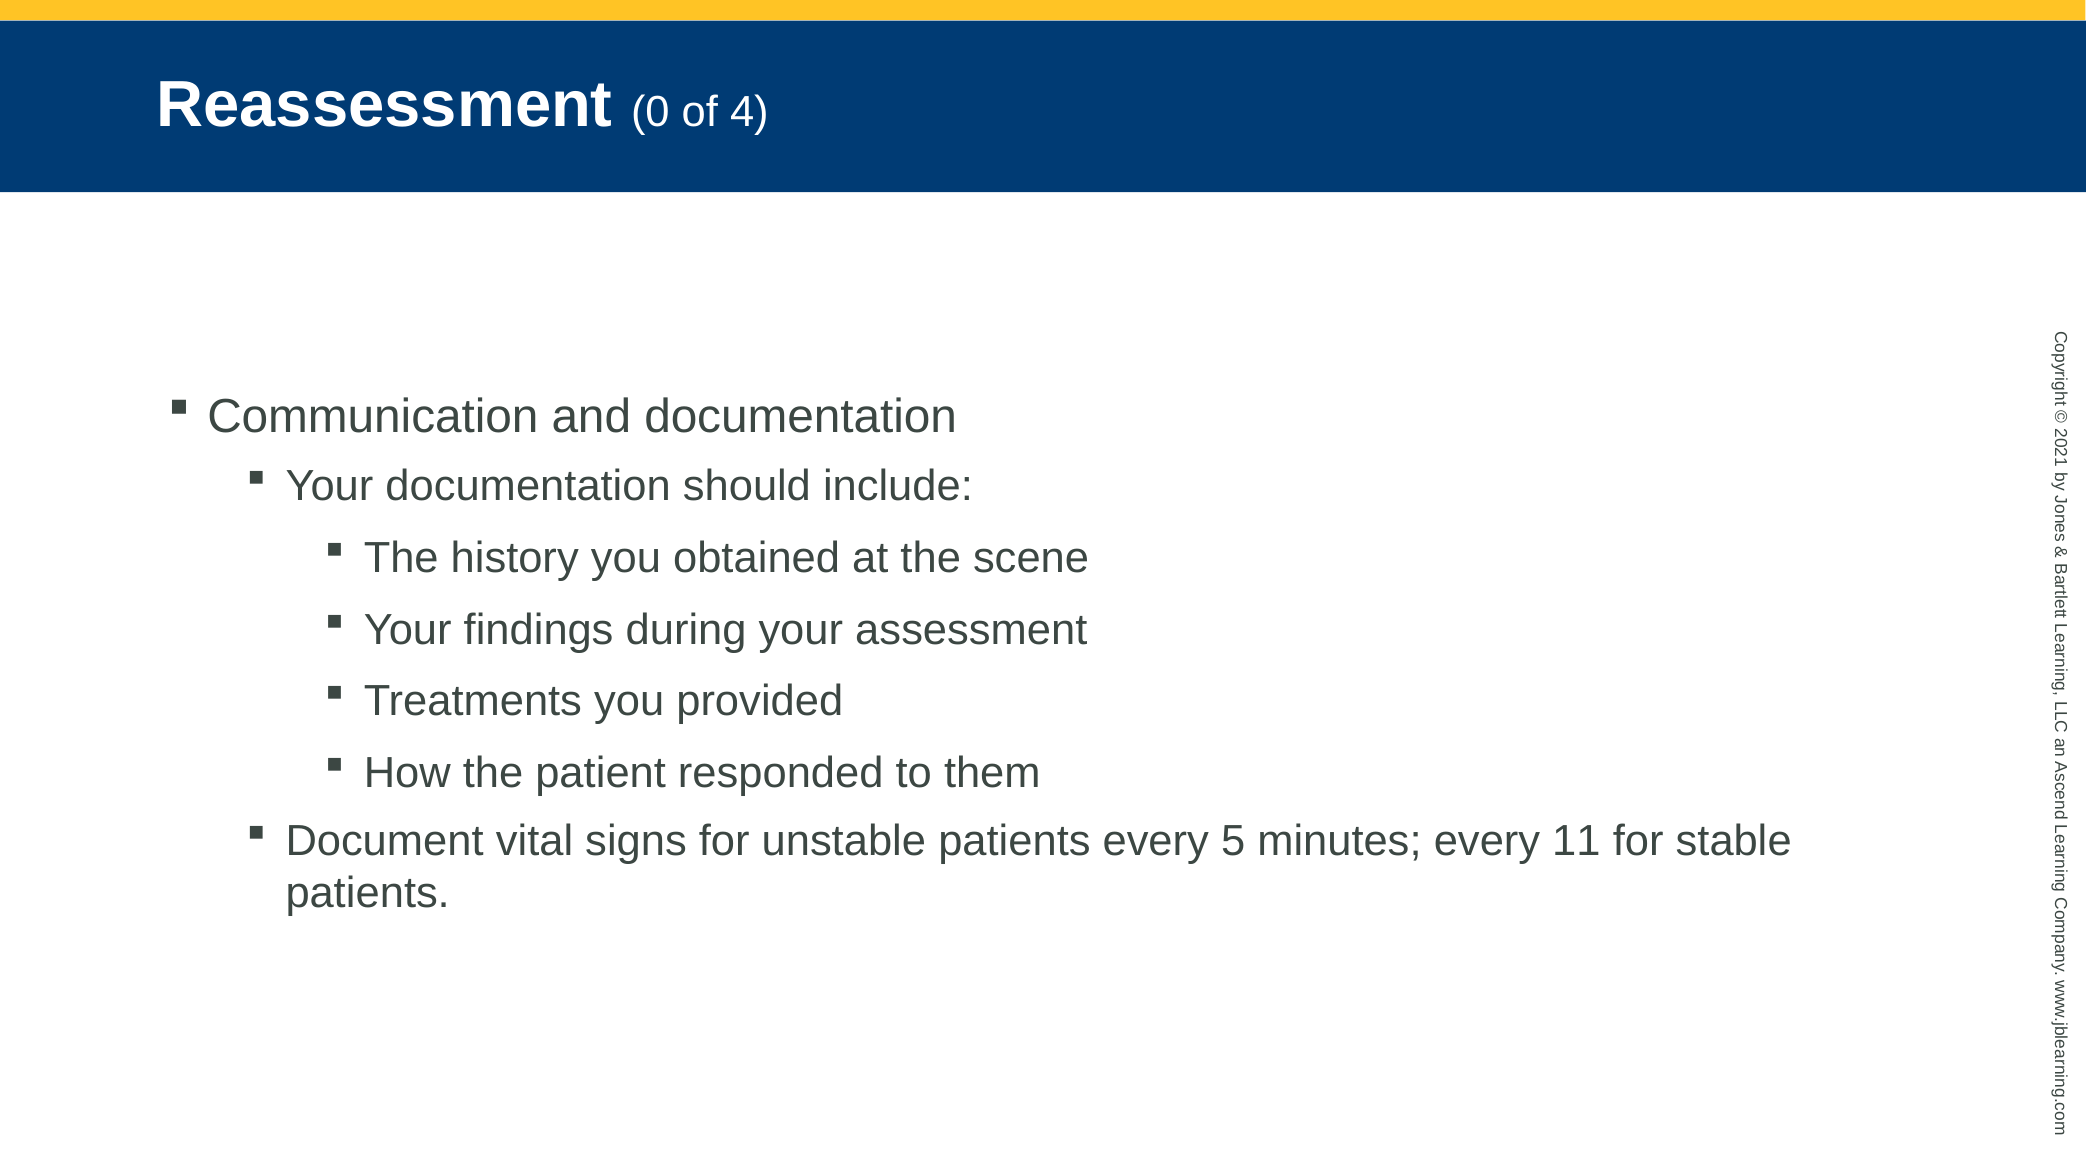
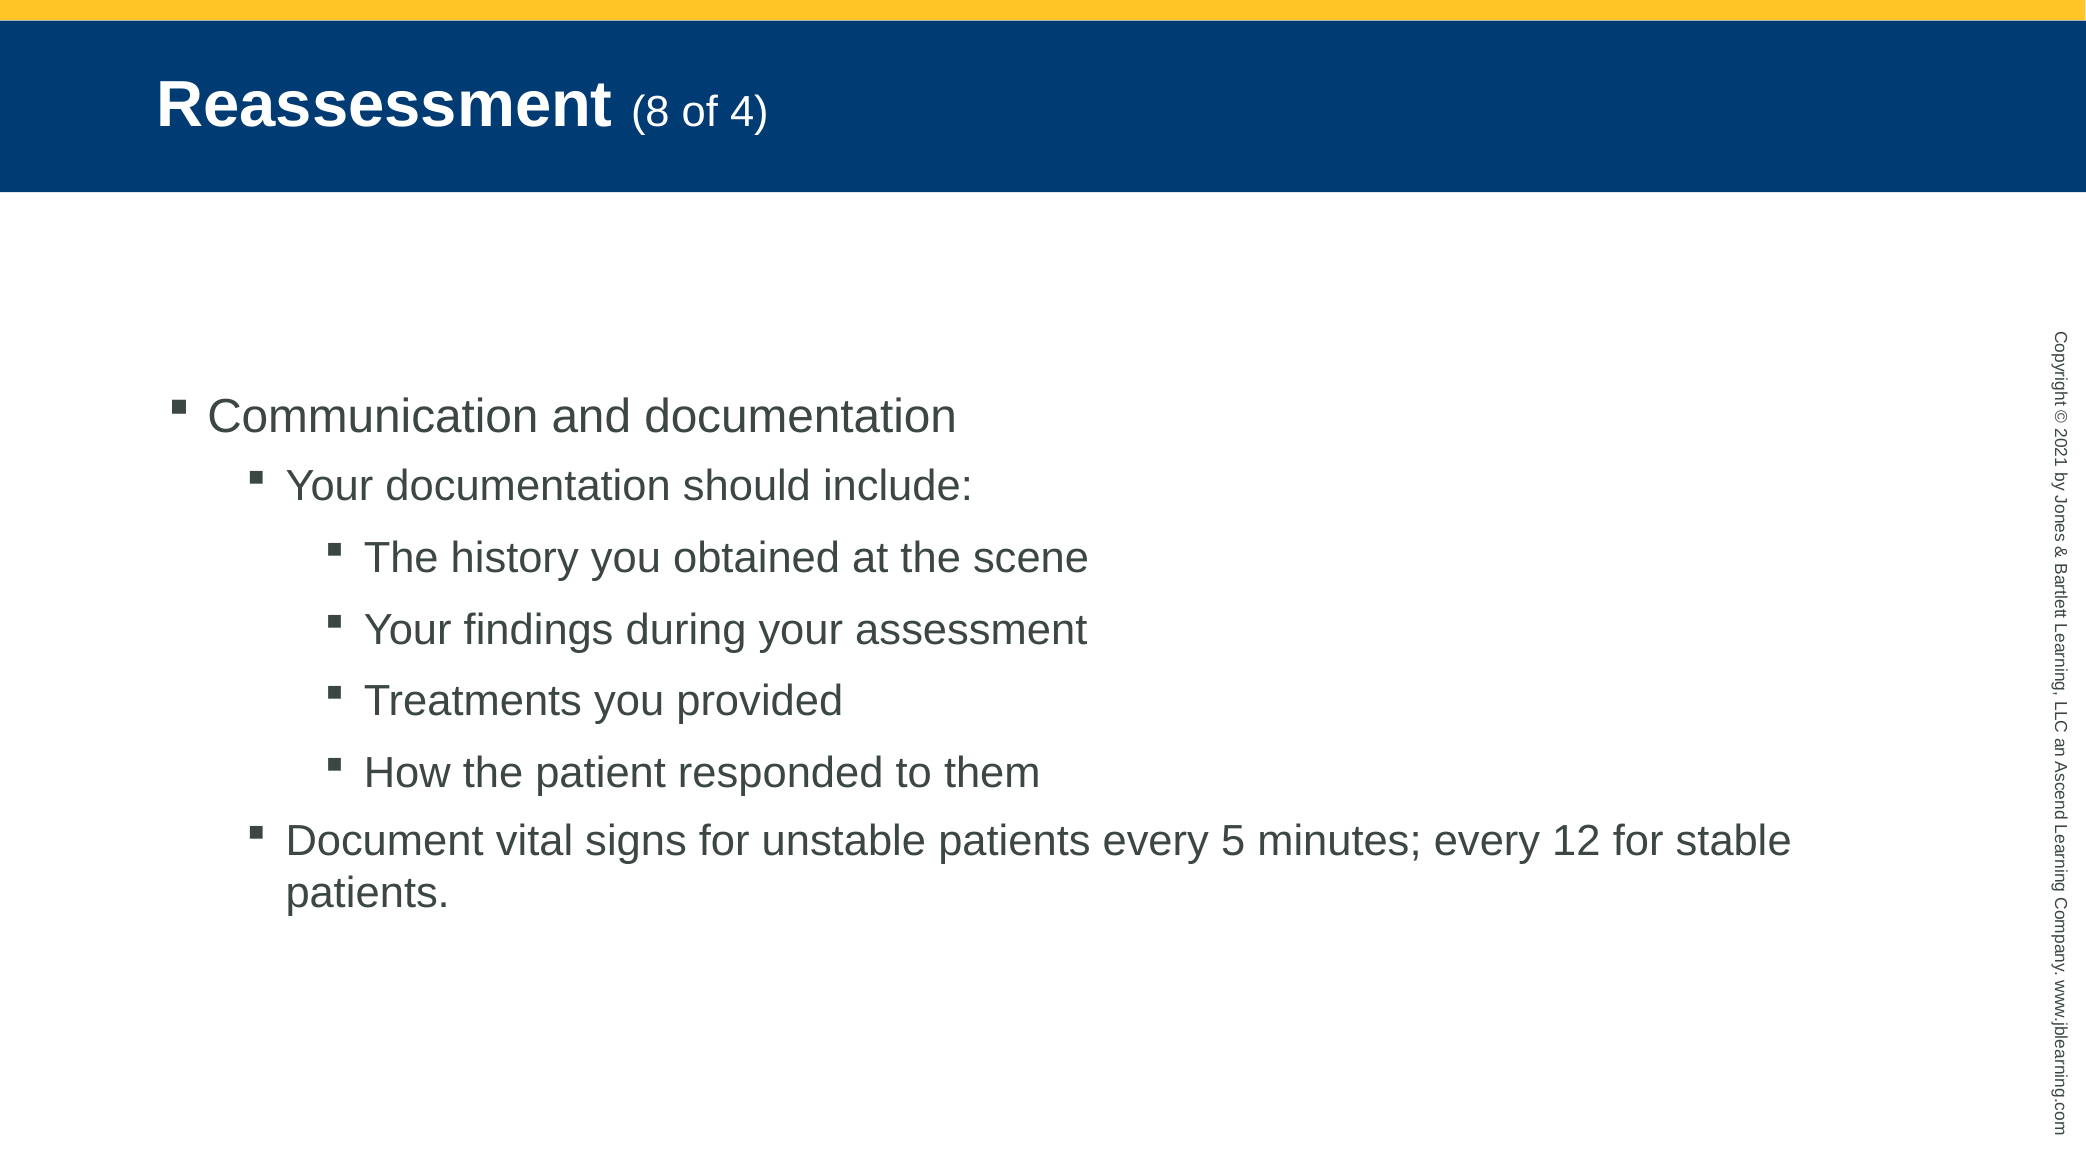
Reassessment 0: 0 -> 8 (650, 112)
11: 11 -> 12 (1576, 841)
